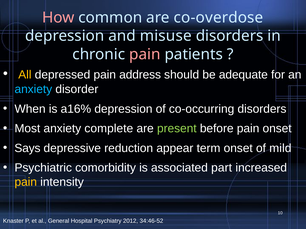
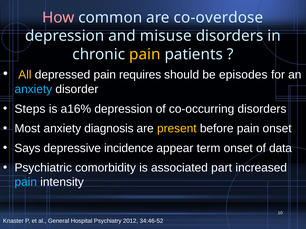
pain colour: pink -> yellow (145, 54)
address: address -> requires (140, 75)
adequate: adequate -> episodes (243, 75)
When: When -> Steps (30, 109)
complete: complete -> diagnosis (109, 129)
present colour: light green -> yellow (177, 129)
reduction: reduction -> incidence (129, 148)
mild: mild -> data (280, 148)
pain colour: yellow -> light blue (26, 182)
